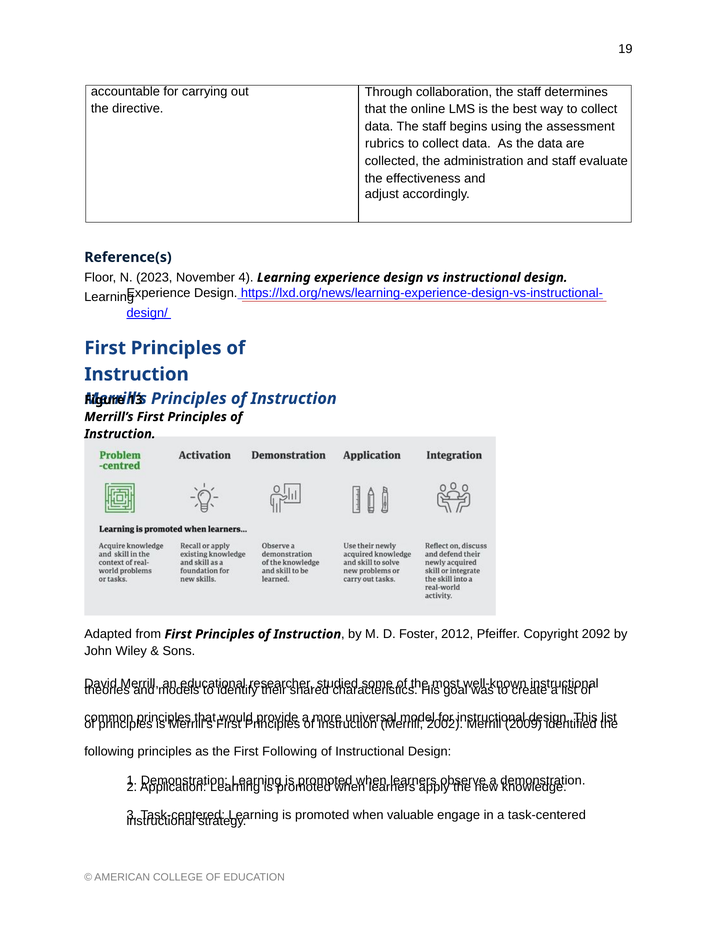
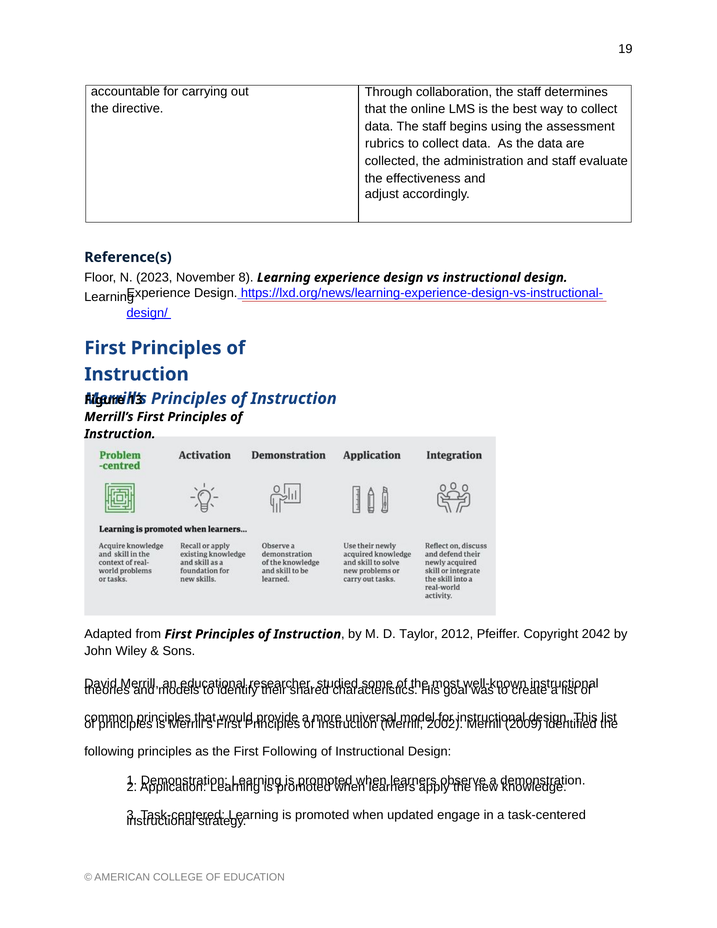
4: 4 -> 8 (246, 278)
Foster: Foster -> Taylor (419, 634)
2092: 2092 -> 2042 (596, 634)
valuable: valuable -> updated (410, 815)
